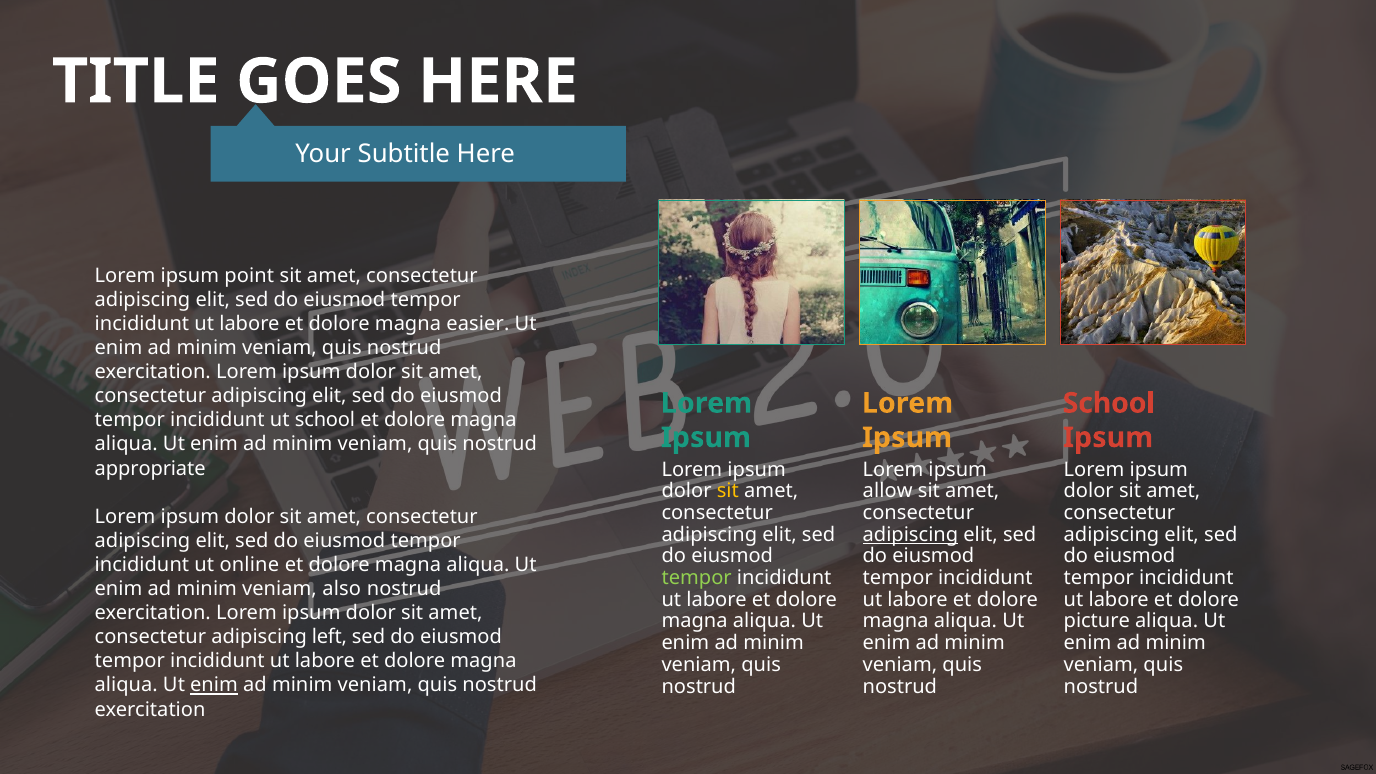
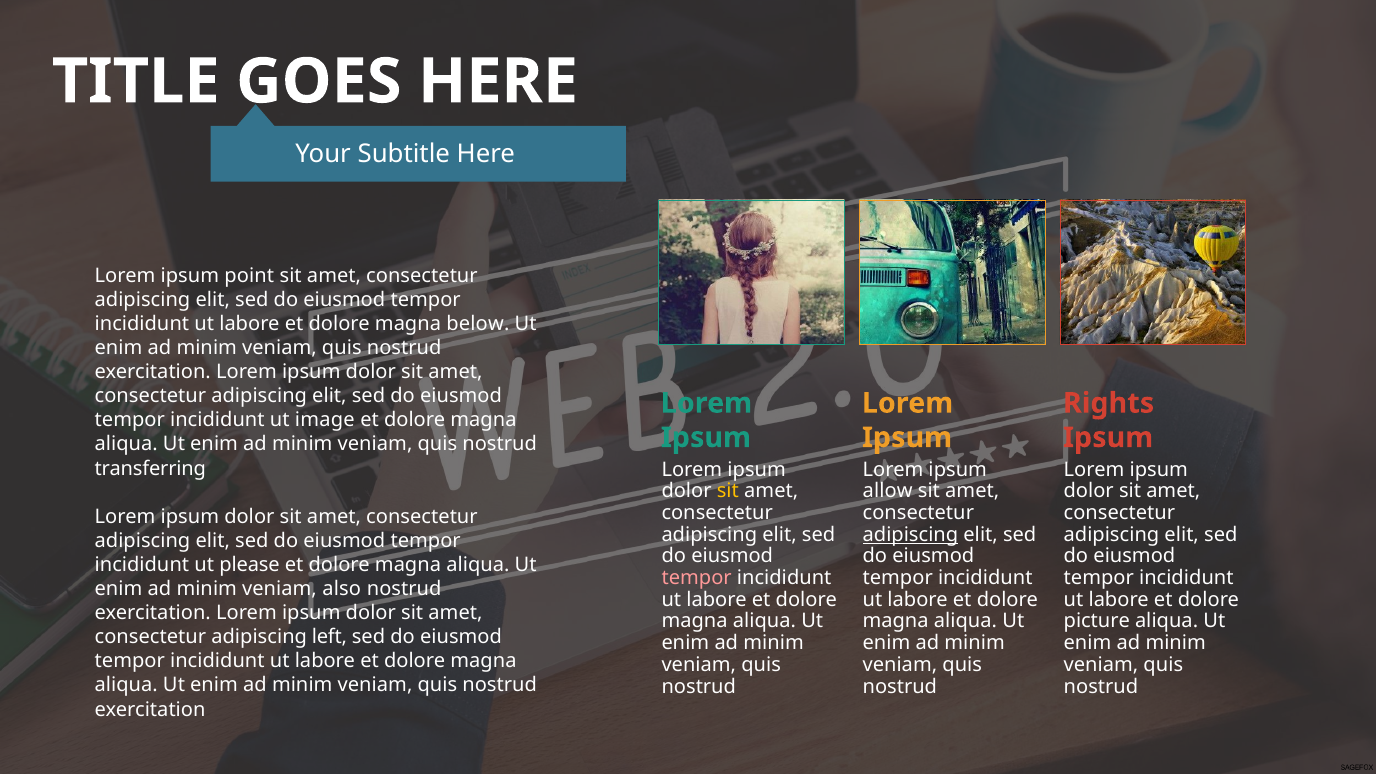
easier: easier -> below (478, 324)
School: School -> Rights (1109, 403)
ut school: school -> image (325, 420)
appropriate: appropriate -> transferring (150, 468)
online: online -> please (250, 565)
tempor colour: light green -> pink (697, 578)
enim underline: present -> none (214, 685)
